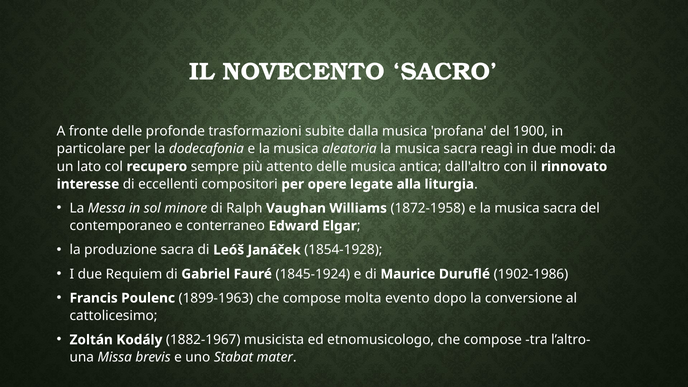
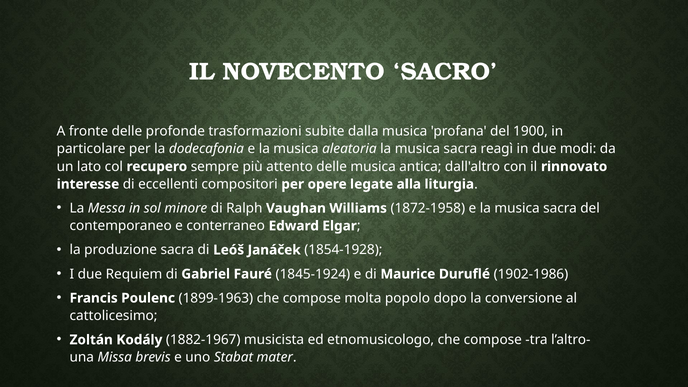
evento: evento -> popolo (407, 298)
